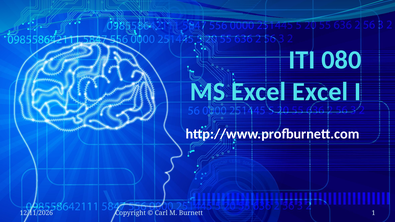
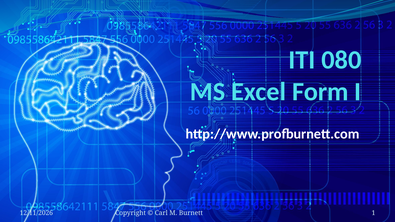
Excel Excel: Excel -> Form (320, 92)
